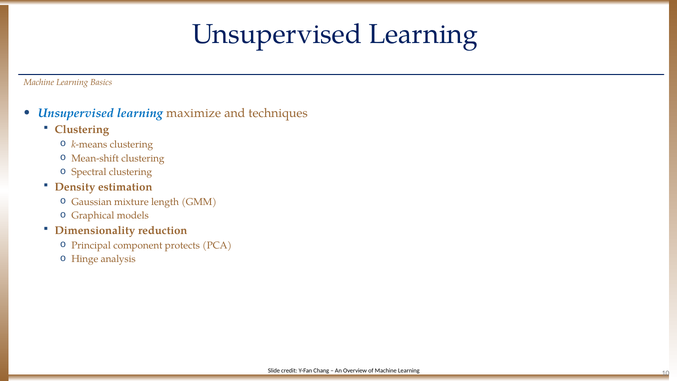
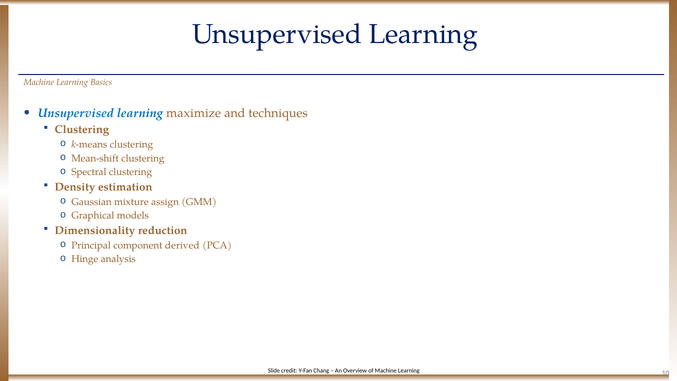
length: length -> assign (165, 202)
protects: protects -> derived (182, 245)
